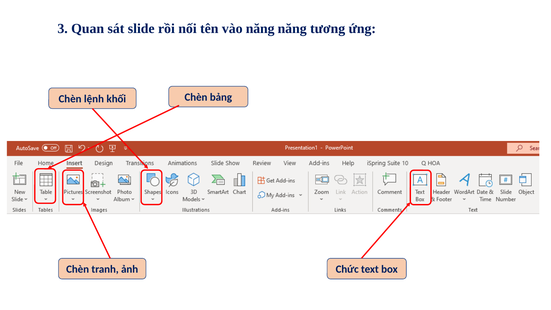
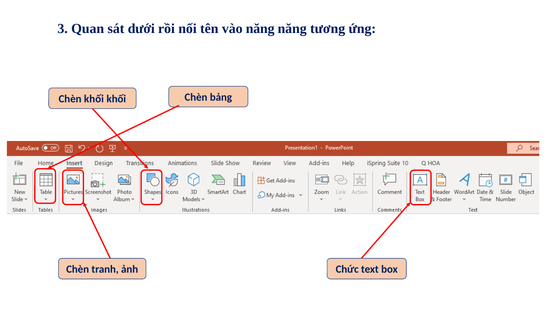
slide: slide -> dưới (141, 28)
Chèn lệnh: lệnh -> khối (94, 99)
